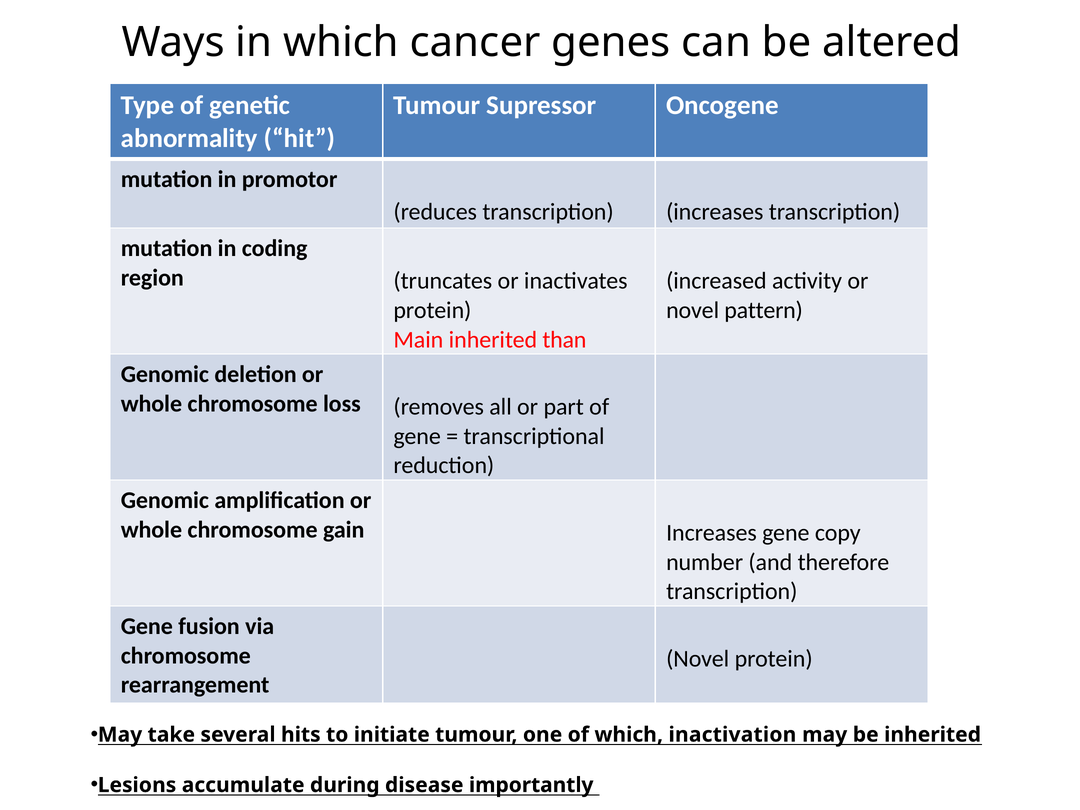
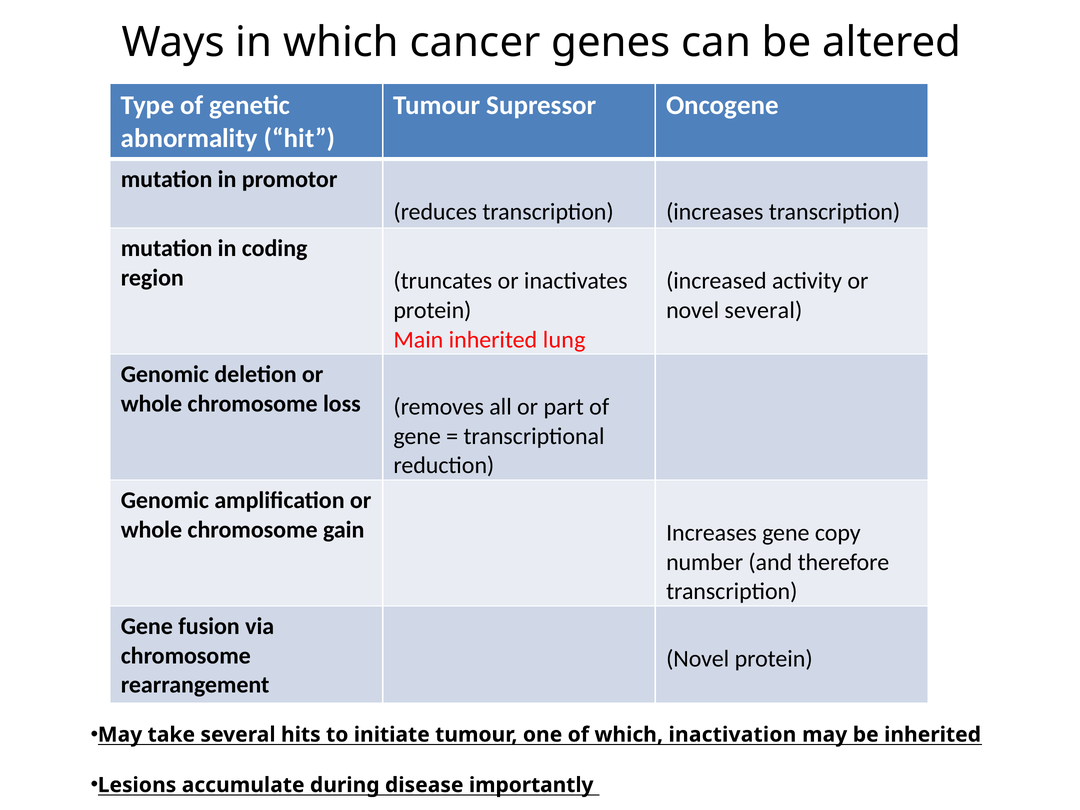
novel pattern: pattern -> several (763, 310)
than: than -> lung (564, 340)
